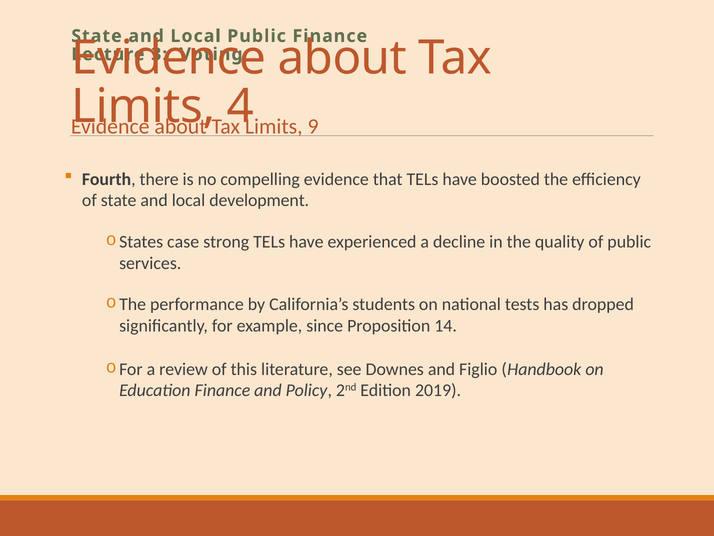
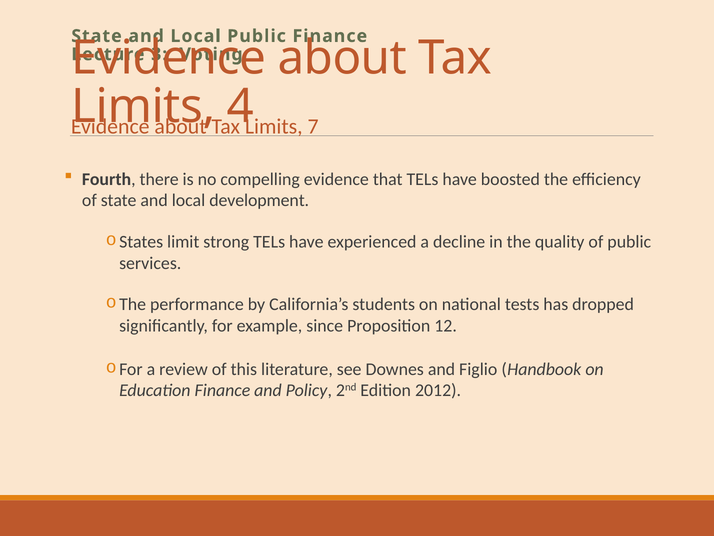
9: 9 -> 7 (313, 126)
case: case -> limit (183, 242)
14: 14 -> 12 (446, 326)
2019: 2019 -> 2012 (438, 390)
